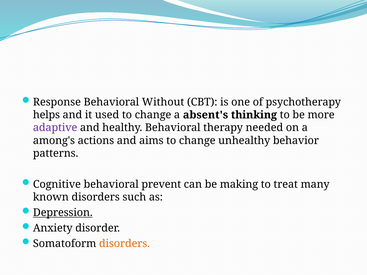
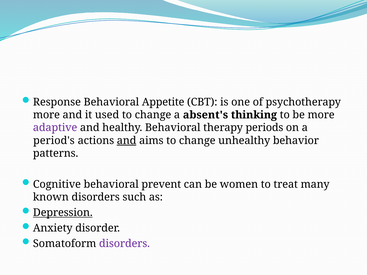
Without: Without -> Appetite (163, 102)
helps: helps -> more (46, 115)
needed: needed -> periods (264, 128)
among's: among's -> period's (54, 141)
and underline: none -> present (127, 141)
making: making -> women (239, 185)
disorders colour: orange -> purple (124, 244)
